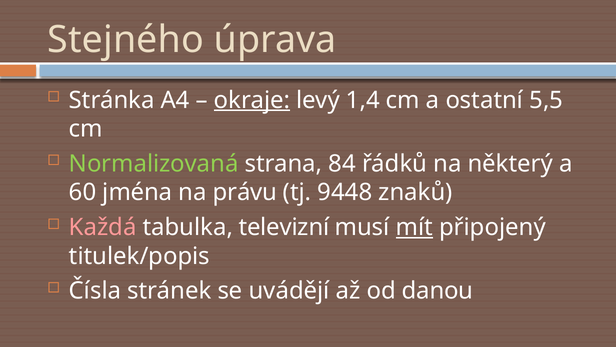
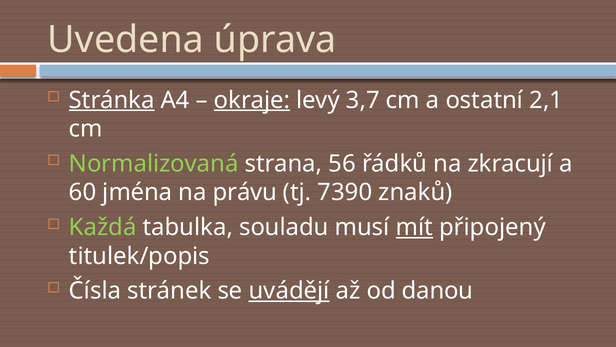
Stejného: Stejného -> Uvedena (126, 40)
Stránka underline: none -> present (112, 100)
1,4: 1,4 -> 3,7 (363, 100)
5,5: 5,5 -> 2,1 (546, 100)
84: 84 -> 56 (342, 163)
některý: některý -> zkracují (510, 163)
9448: 9448 -> 7390 (345, 192)
Každá colour: pink -> light green (103, 227)
televizní: televizní -> souladu (284, 227)
uvádějí underline: none -> present (289, 290)
